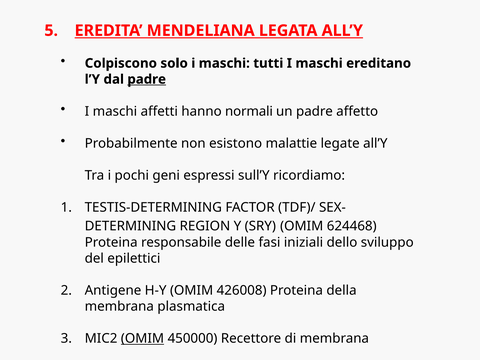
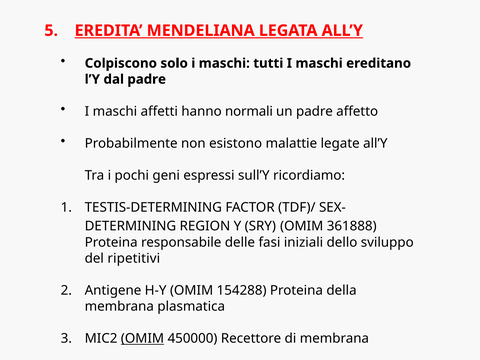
padre underline: present -> none (147, 79)
624468: 624468 -> 361888 (352, 226)
epilettici: epilettici -> ripetitivi (134, 259)
426008: 426008 -> 154288 (242, 291)
